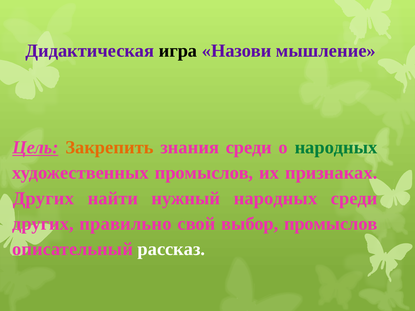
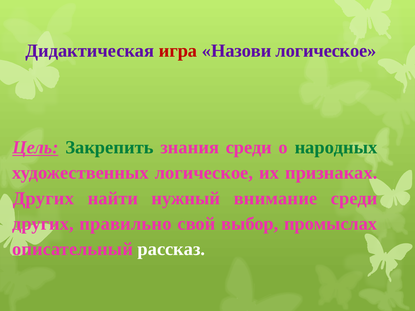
игра colour: black -> red (178, 51)
Назови мышление: мышление -> логическое (326, 51)
Закрепить colour: orange -> green (109, 148)
художественных промыслов: промыслов -> логическое (204, 173)
нужный народных: народных -> внимание (276, 198)
выбор промыслов: промыслов -> промыслах (331, 224)
